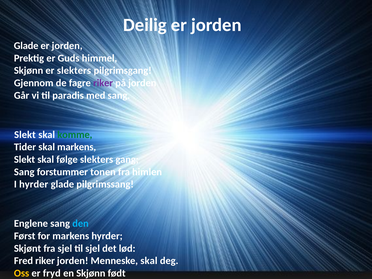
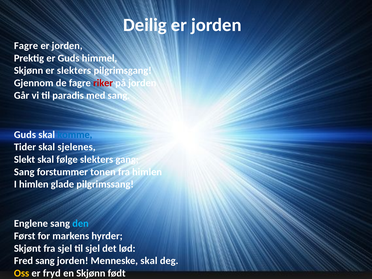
Glade: Glade -> Fagre (26, 46)
riker colour: purple -> red (103, 83)
Slekt: Slekt -> Guds (25, 135)
komme colour: green -> blue (75, 135)
skal markens: markens -> sjelenes (77, 147)
I hyrder: hyrder -> himlen (34, 184)
Fred riker: riker -> sang (45, 261)
